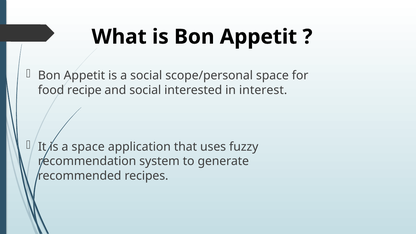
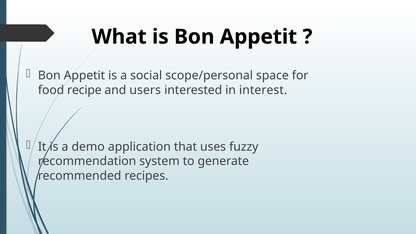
and social: social -> users (145, 90)
a space: space -> demo (88, 147)
